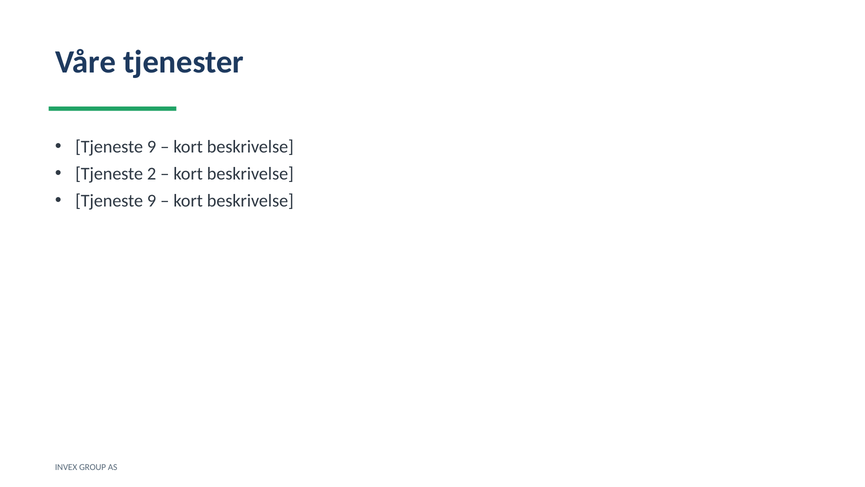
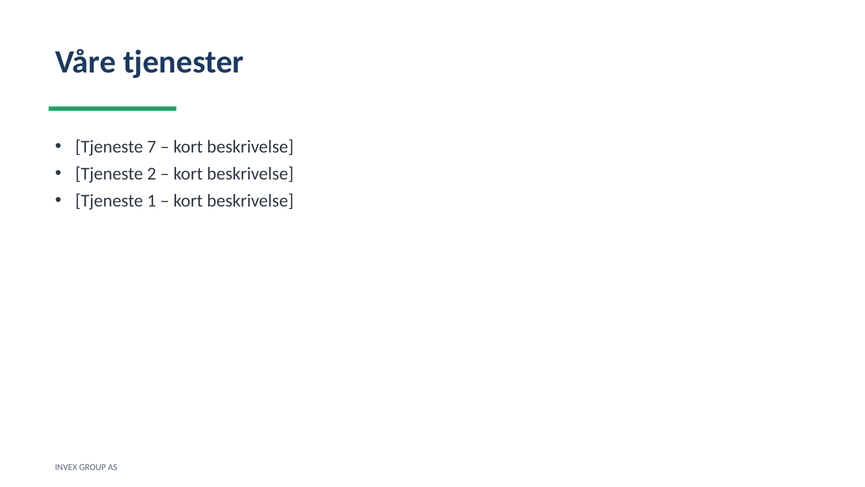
9: 9 -> 7 (152, 147)
9: 9 -> 1 (152, 201)
